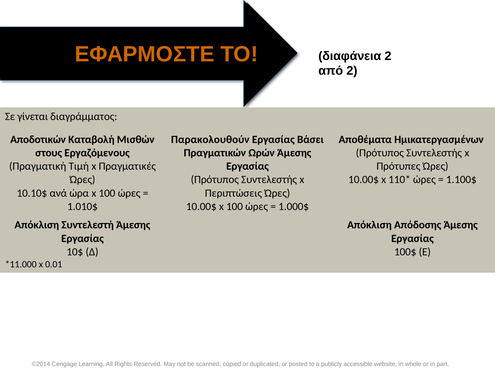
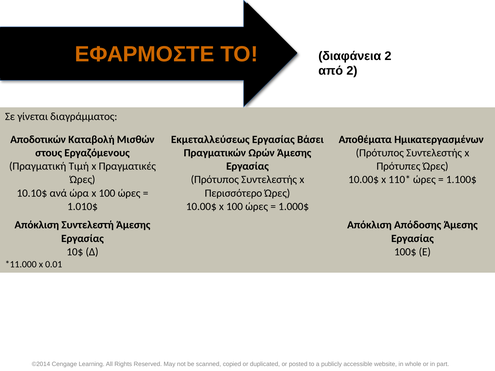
Παρακολουθούν: Παρακολουθούν -> Εκμεταλλεύσεως (210, 139)
Περιπτώσεις: Περιπτώσεις -> Περισσότερο (233, 193)
